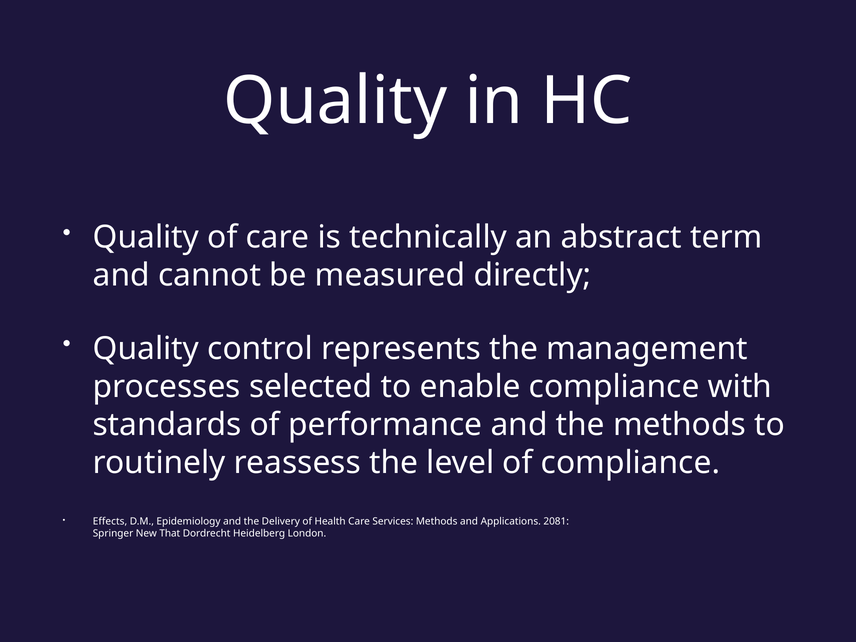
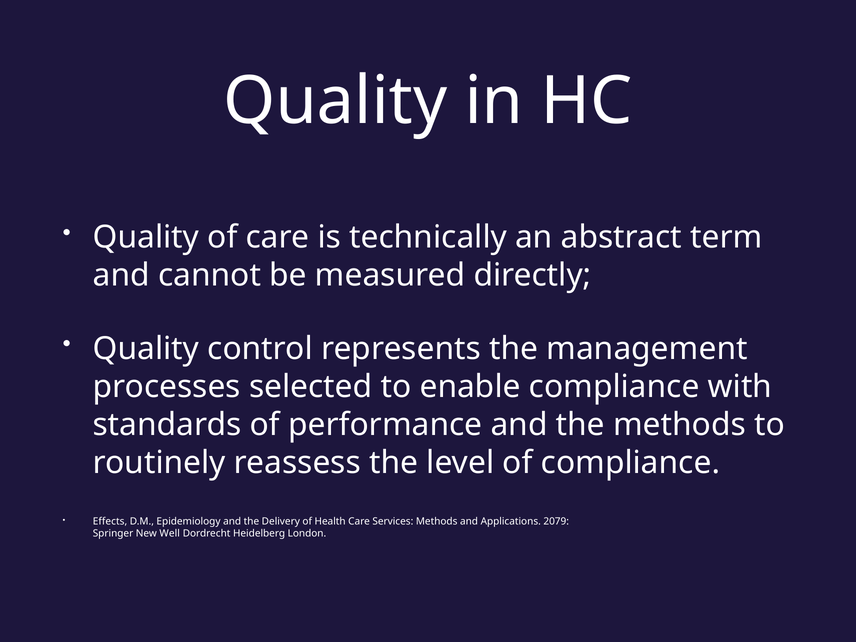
2081: 2081 -> 2079 (556, 522)
That: That -> Well (170, 534)
